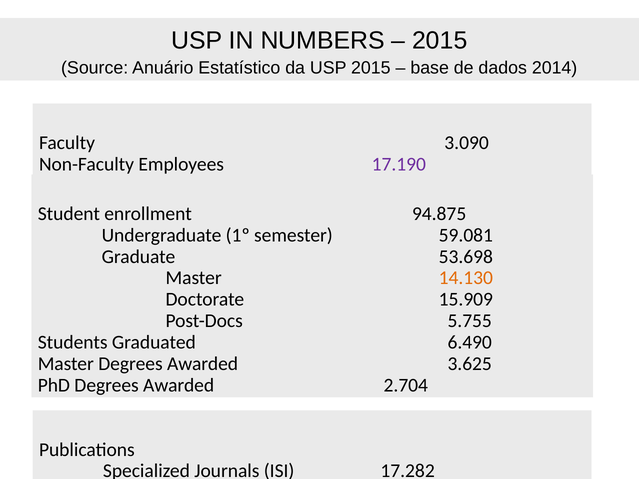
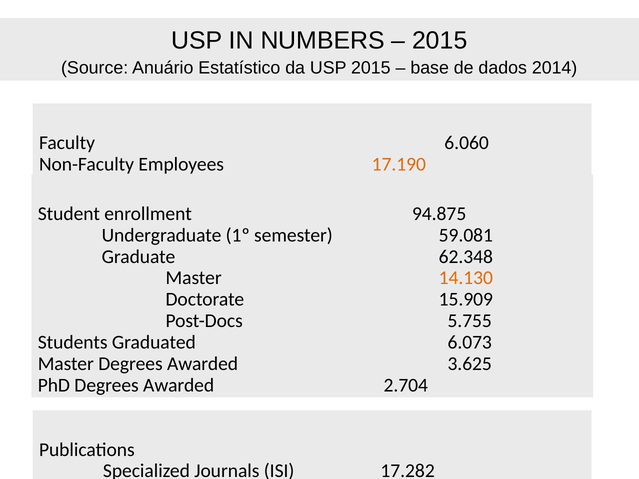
3.090: 3.090 -> 6.060 (467, 143)
17.190 colour: purple -> orange (399, 164)
53.698: 53.698 -> 62.348 (466, 257)
6.490: 6.490 -> 6.073 (470, 343)
